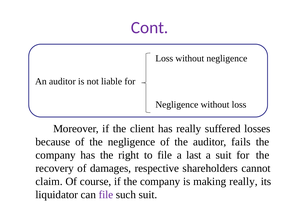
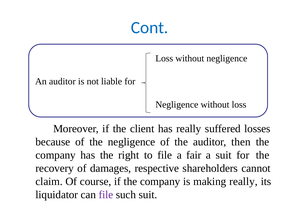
Cont colour: purple -> blue (150, 28)
fails: fails -> then (241, 142)
last: last -> fair (194, 155)
